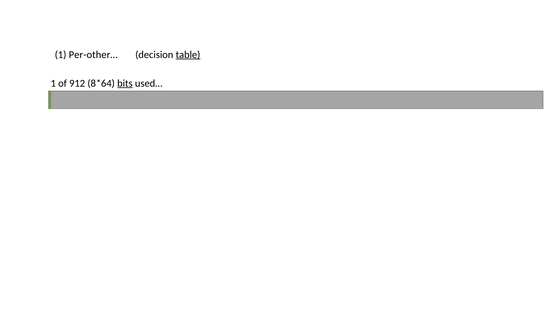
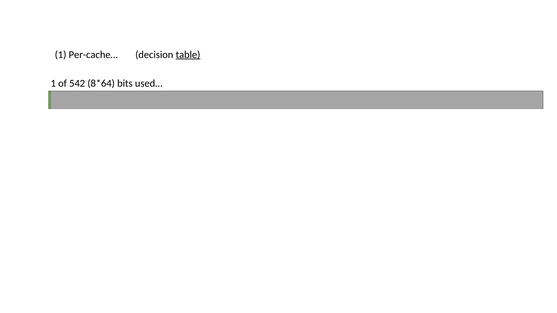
Per-other…: Per-other… -> Per-cache… (93, 55)
912: 912 -> 542 (77, 83)
bits underline: present -> none (125, 83)
